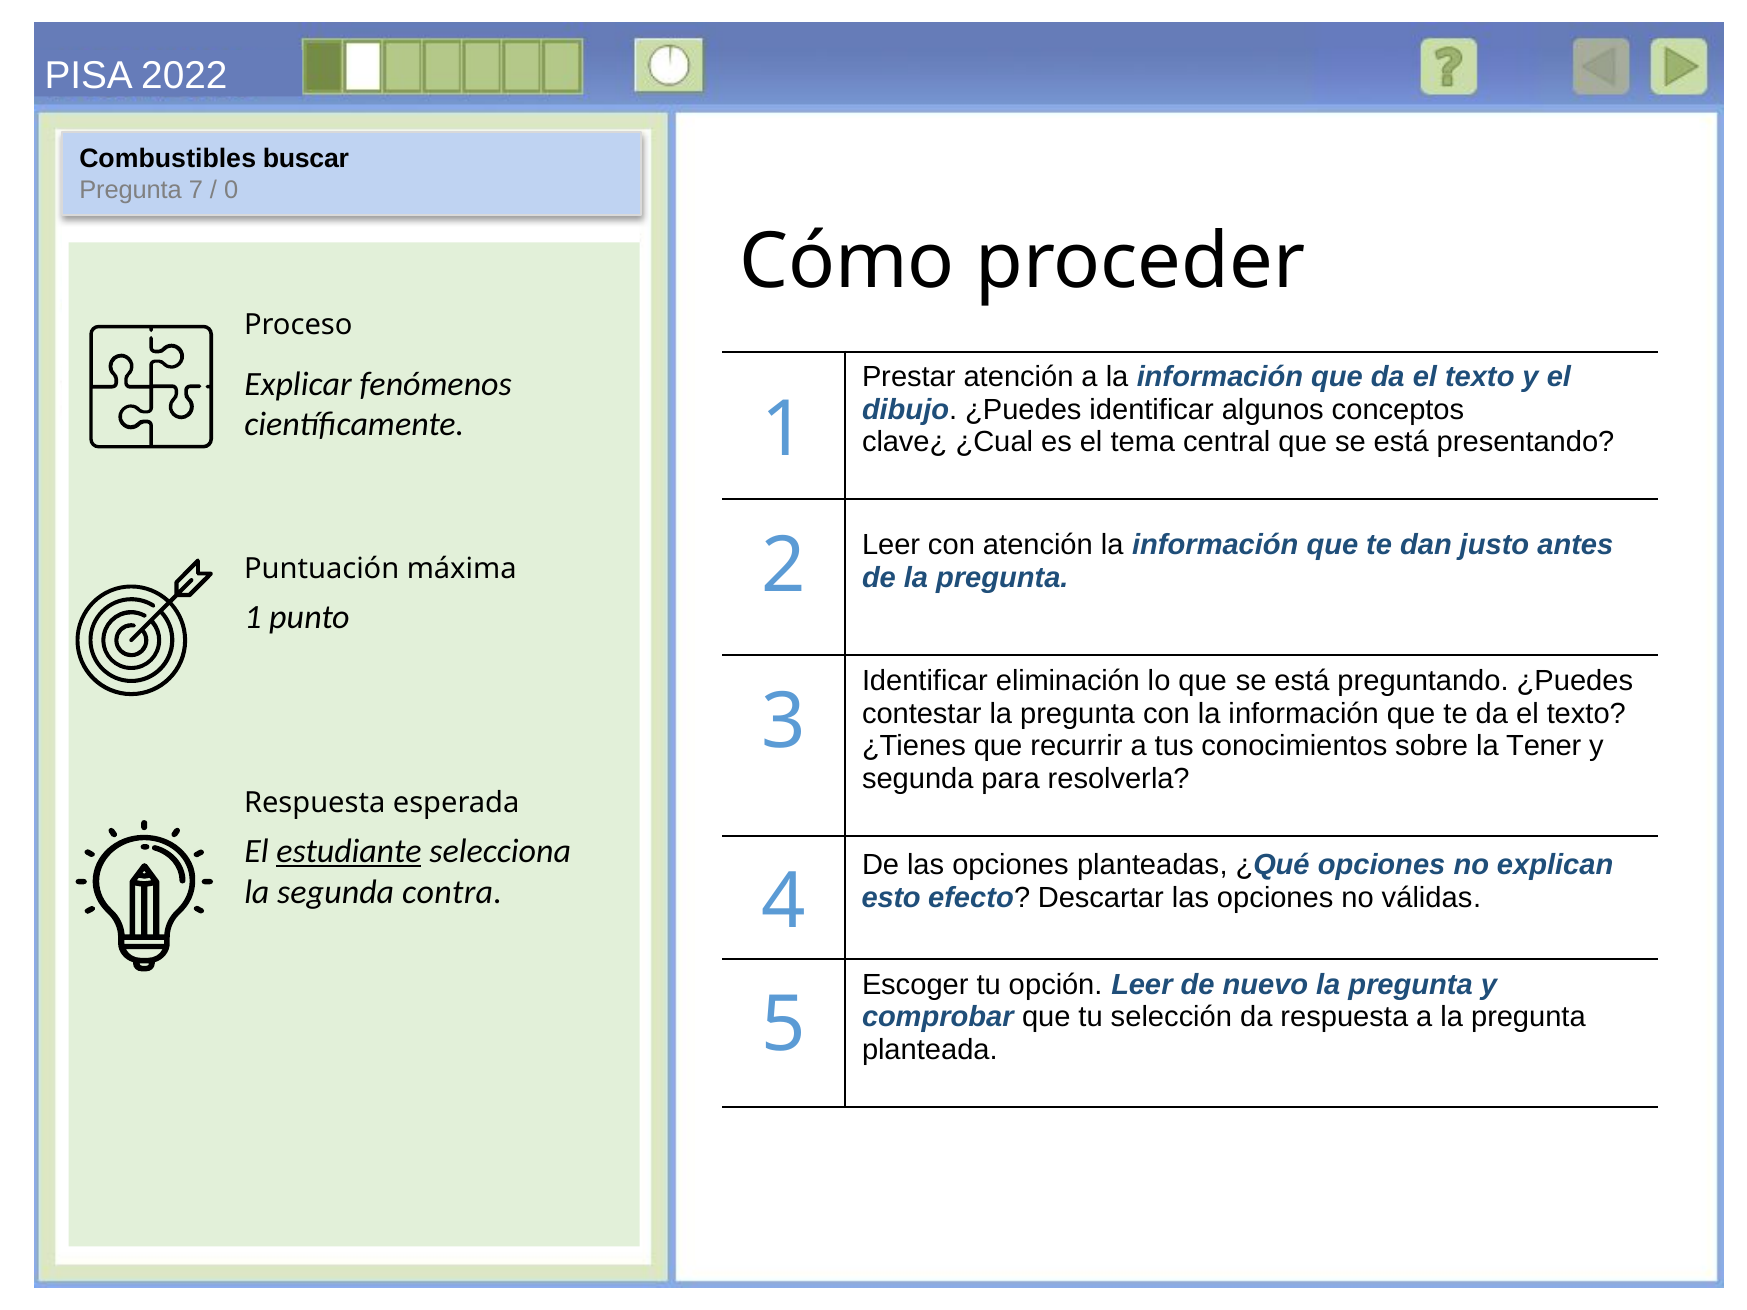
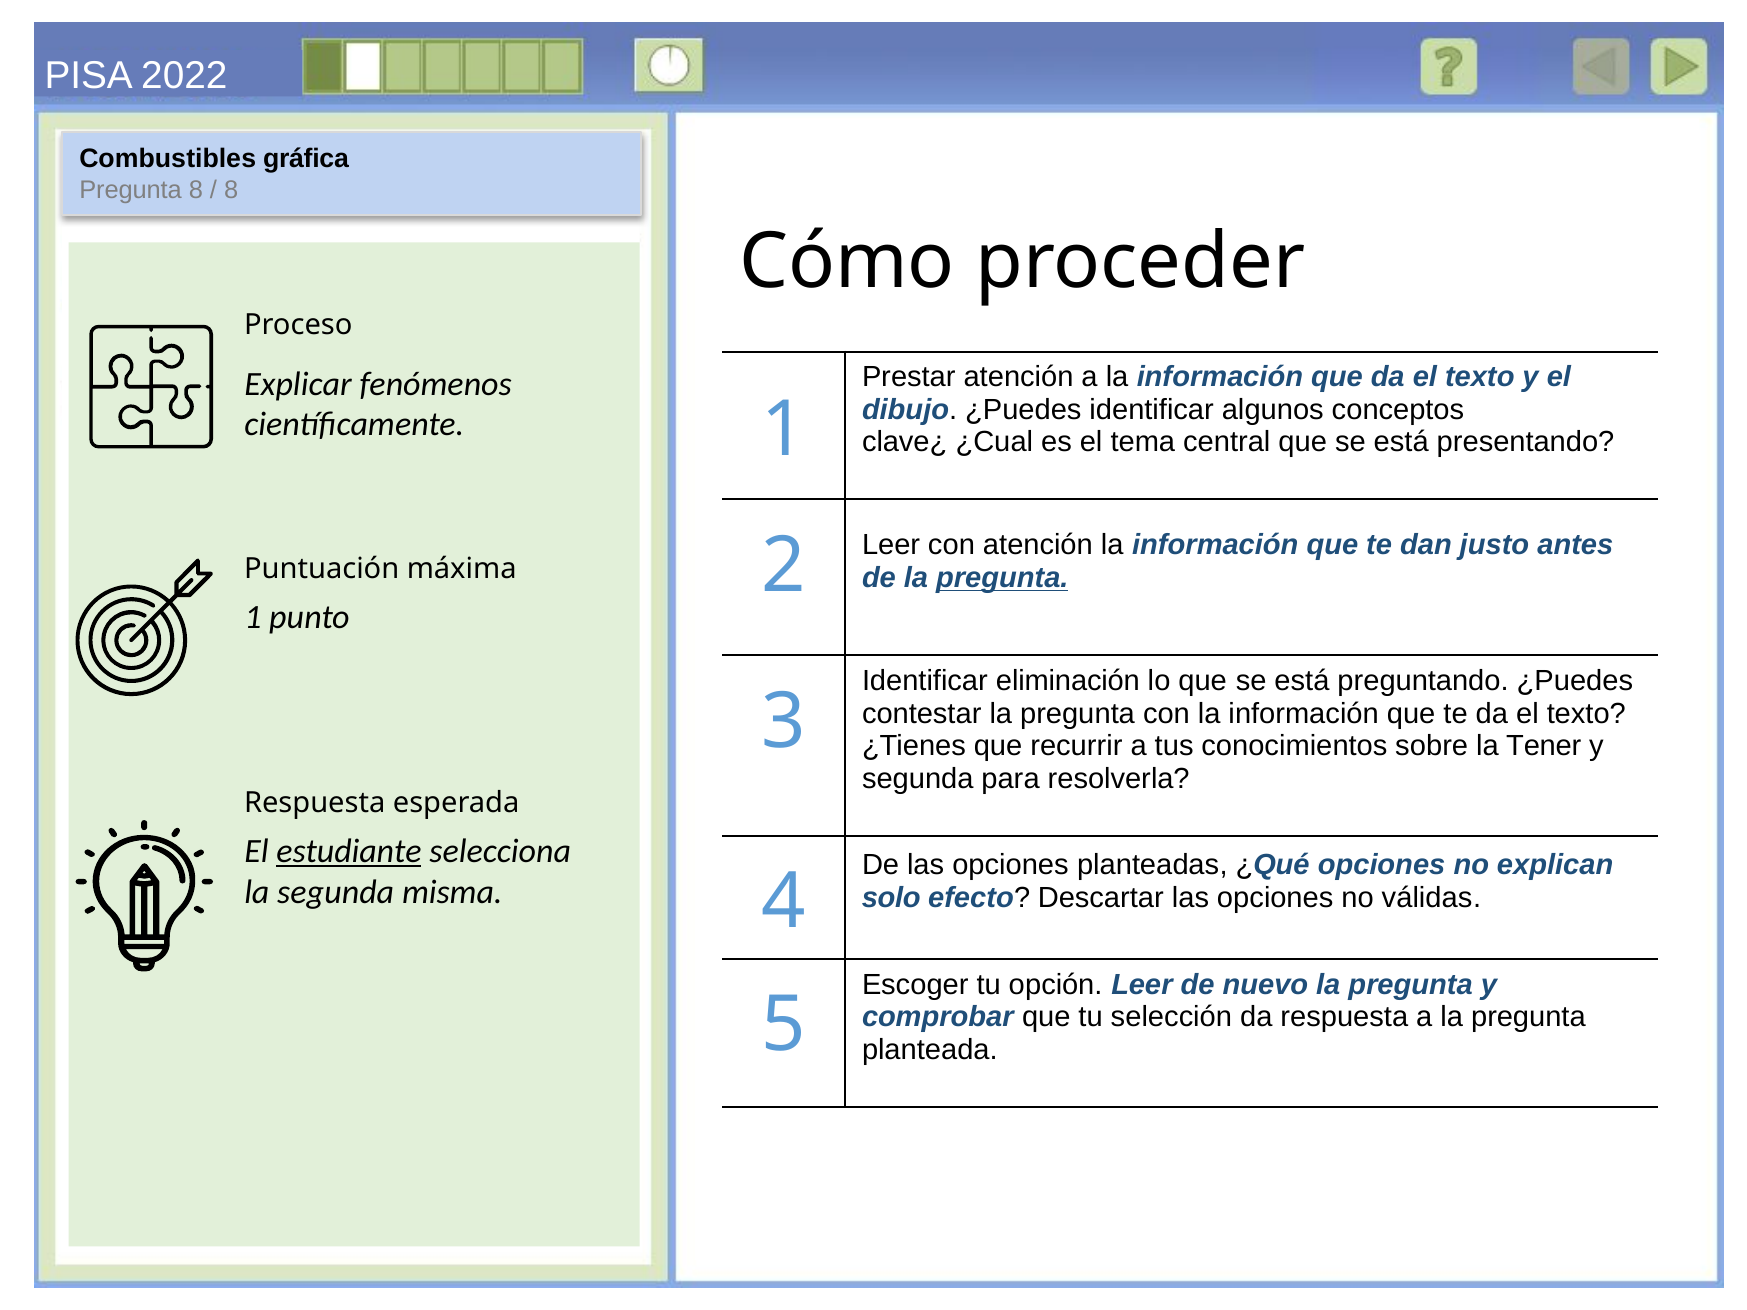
buscar: buscar -> gráfica (306, 159)
Pregunta 7: 7 -> 8 (196, 190)
0: 0 -> 8 (231, 190)
pregunta underline: none -> present (1002, 578)
contra: contra -> misma (452, 892)
esto: esto -> solo (891, 898)
